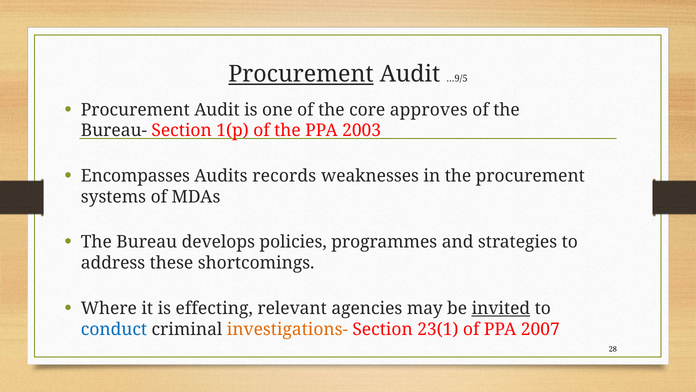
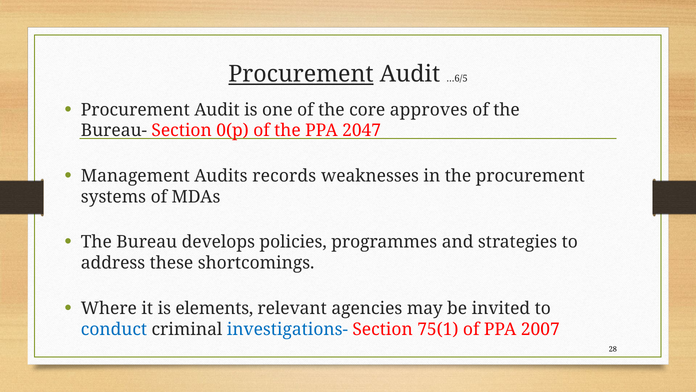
…9/5: …9/5 -> …6/5 (457, 79)
1(p: 1(p -> 0(p (233, 131)
2003: 2003 -> 2047 (362, 131)
Encompasses: Encompasses -> Management (135, 176)
effecting: effecting -> elements (214, 308)
invited underline: present -> none (501, 308)
investigations- colour: orange -> blue (287, 329)
23(1: 23(1 -> 75(1 (438, 329)
